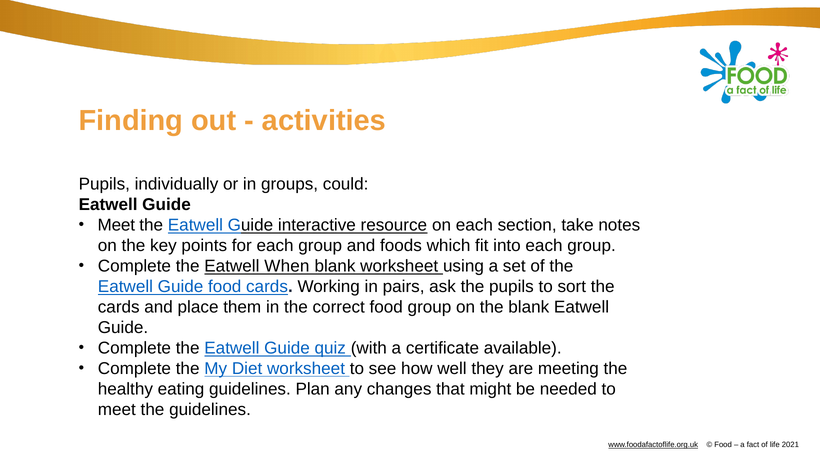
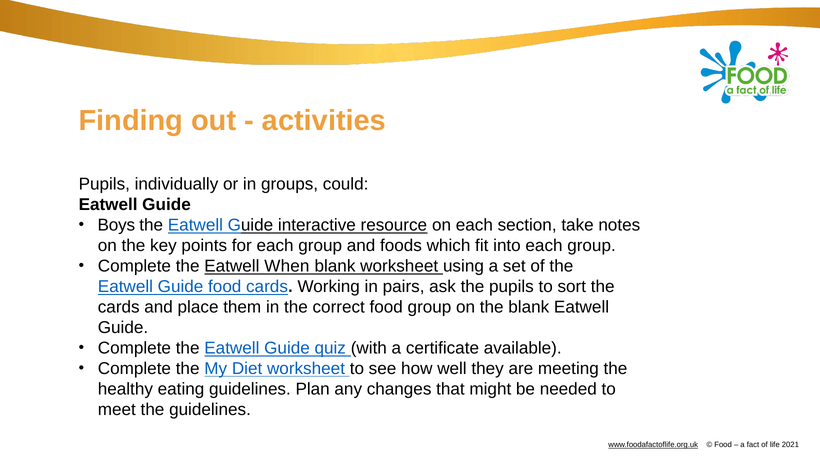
Meet: Meet -> Boys (116, 225)
